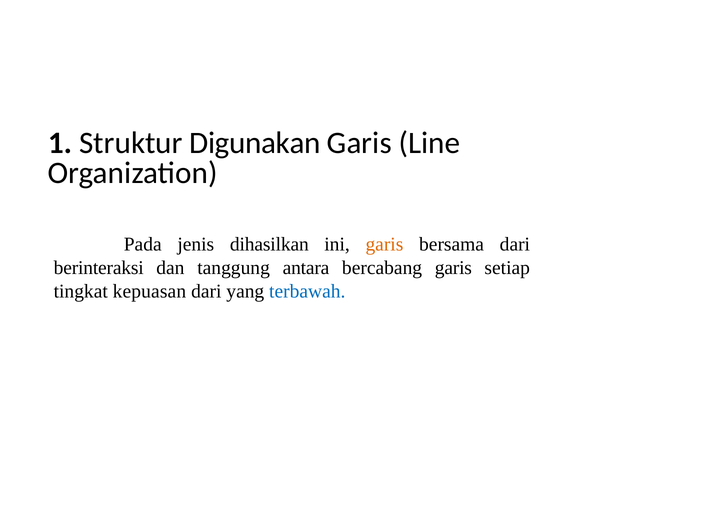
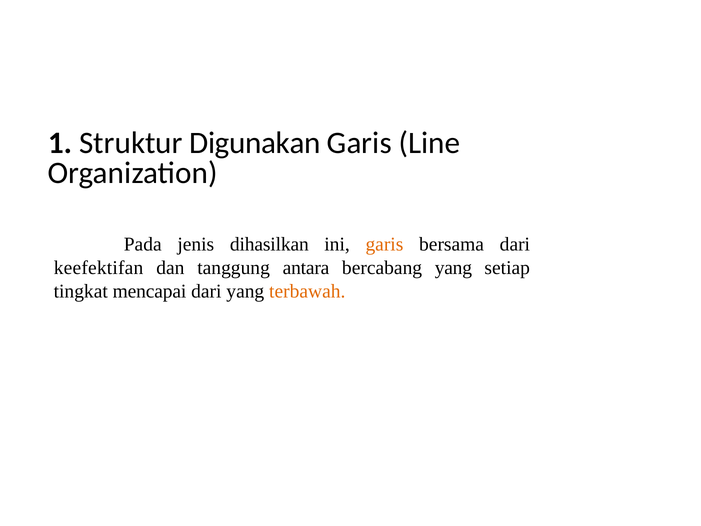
berinteraksi: berinteraksi -> keefektifan (99, 268)
bercabang garis: garis -> yang (453, 268)
kepuasan: kepuasan -> mencapai (150, 291)
terbawah colour: blue -> orange (307, 291)
